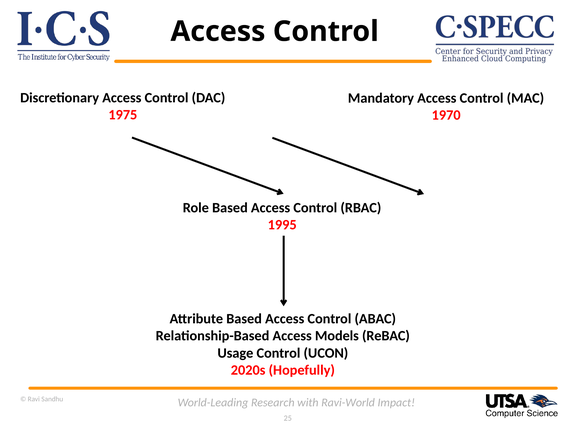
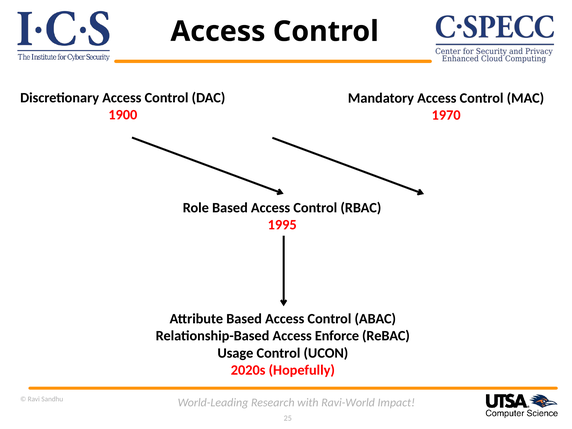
1975: 1975 -> 1900 (123, 115)
Models: Models -> Enforce (337, 336)
